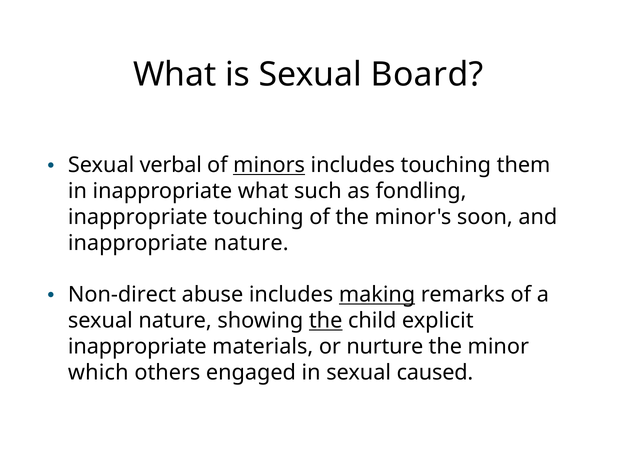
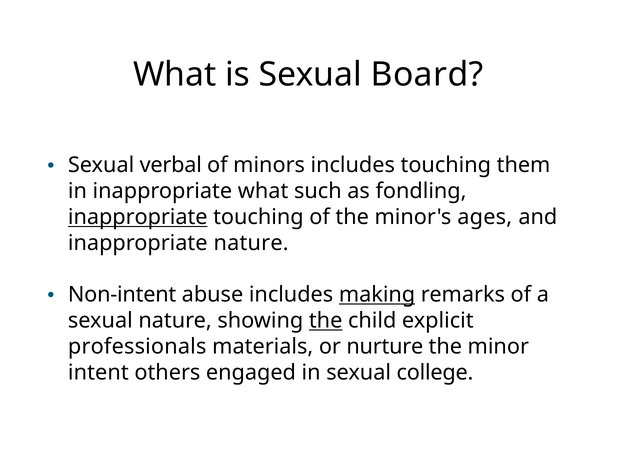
minors underline: present -> none (269, 165)
inappropriate underline: none -> present (138, 217)
soon: soon -> ages (485, 217)
Non-direct: Non-direct -> Non-intent (122, 294)
inappropriate: inappropriate -> professionals (137, 347)
which: which -> intent (98, 373)
caused: caused -> college (435, 373)
